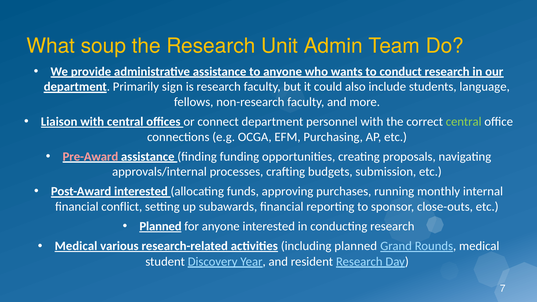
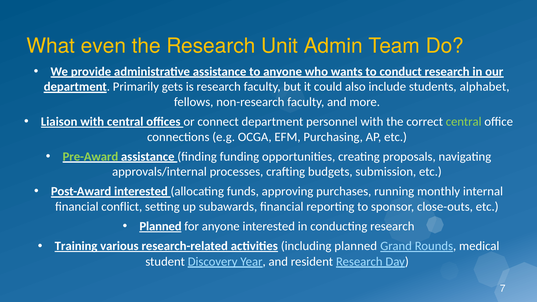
soup: soup -> even (103, 46)
sign: sign -> gets (172, 87)
language: language -> alphabet (485, 87)
Pre-Award colour: pink -> light green (90, 157)
Medical: Medical -> Training (76, 246)
